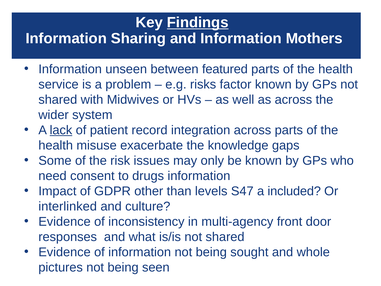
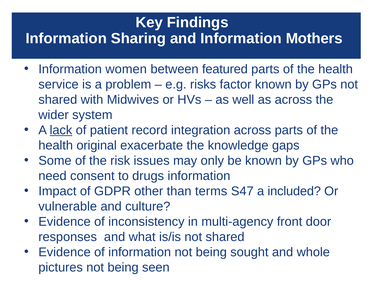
Findings underline: present -> none (198, 22)
unseen: unseen -> women (126, 69)
misuse: misuse -> original (97, 145)
levels: levels -> terms (211, 191)
interlinked: interlinked -> vulnerable (68, 206)
